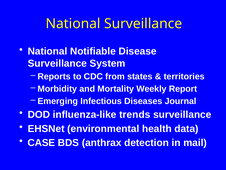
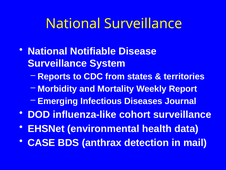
trends: trends -> cohort (135, 114)
